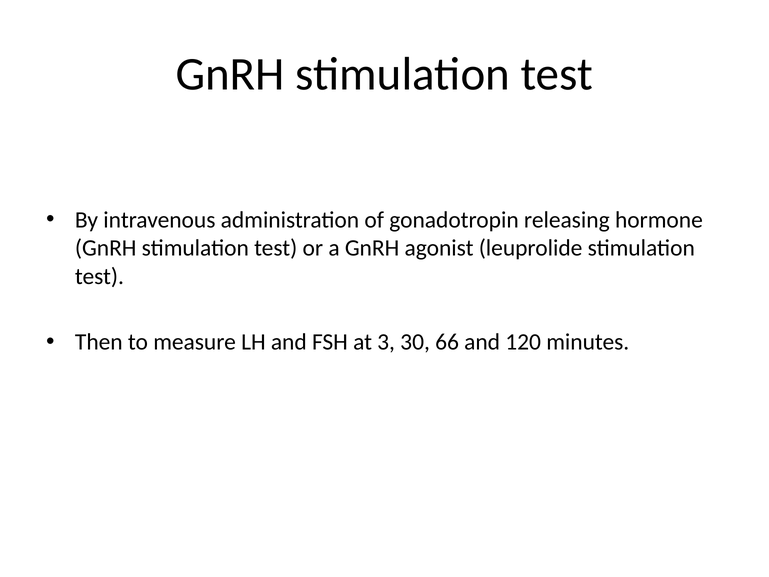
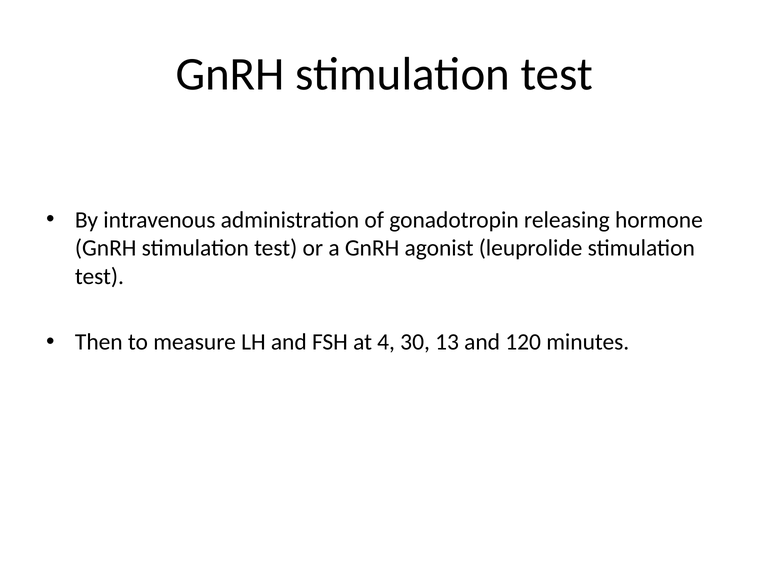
3: 3 -> 4 (386, 342)
66: 66 -> 13 (447, 342)
